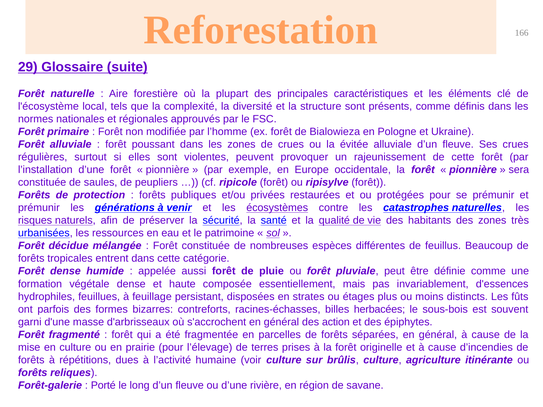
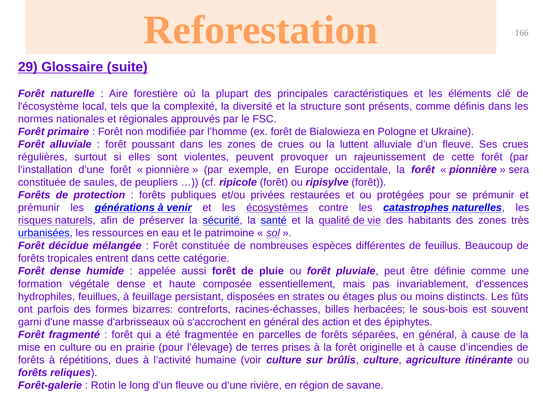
évitée: évitée -> luttent (354, 145)
Porté: Porté -> Rotin (103, 385)
